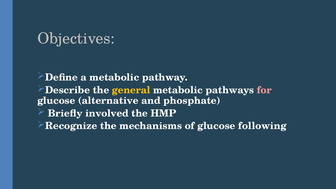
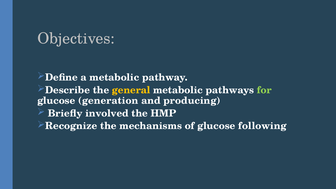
for colour: pink -> light green (264, 90)
alternative: alternative -> generation (108, 101)
phosphate: phosphate -> producing (192, 101)
